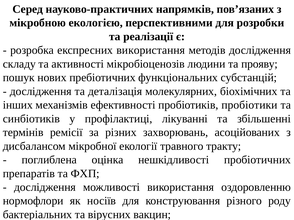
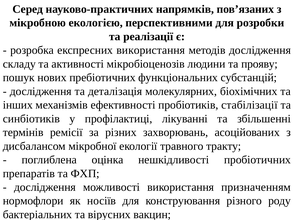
пробіотики: пробіотики -> стабілізації (249, 105)
оздоровленню: оздоровленню -> призначенням (256, 188)
